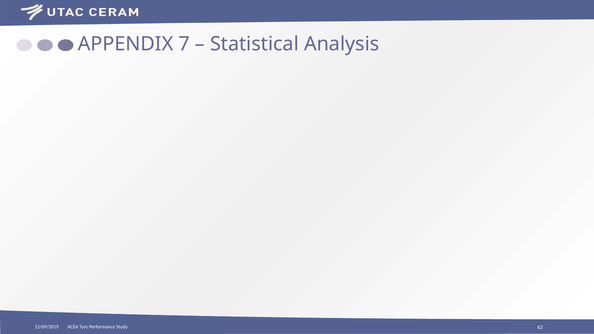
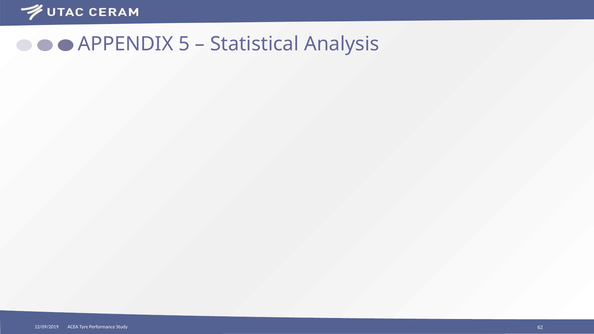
7: 7 -> 5 (184, 44)
